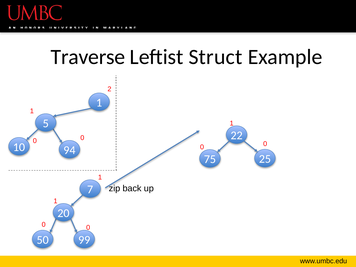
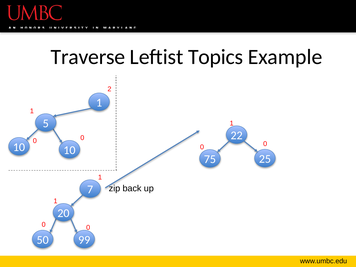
Struct: Struct -> Topics (216, 57)
10 94: 94 -> 10 (69, 150)
